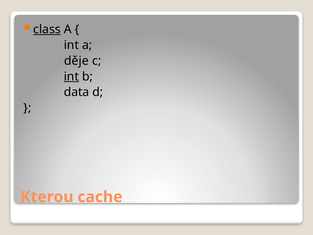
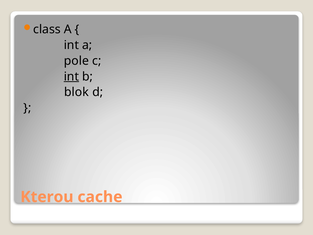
class underline: present -> none (47, 29)
děje: děje -> pole (76, 61)
data: data -> blok (76, 92)
